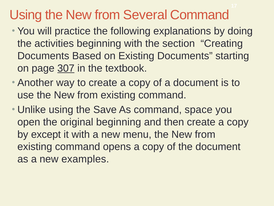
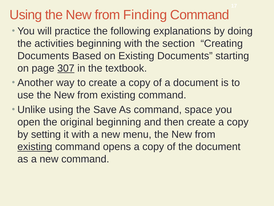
Several: Several -> Finding (145, 15)
except: except -> setting (46, 134)
existing underline: none -> present (35, 146)
new examples: examples -> command (85, 159)
